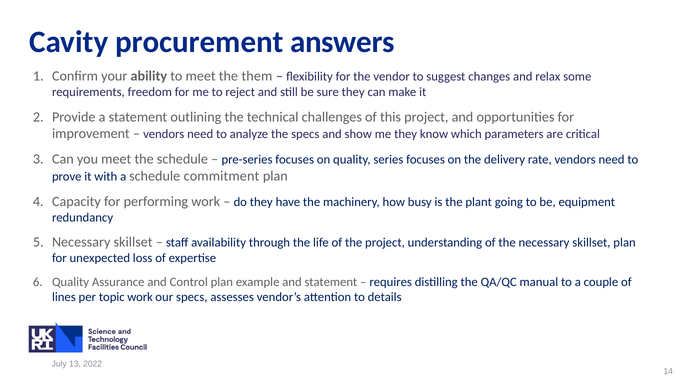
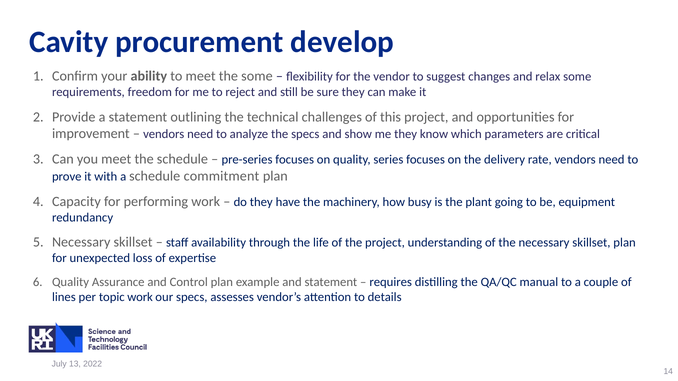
answers: answers -> develop (342, 42)
the them: them -> some (257, 76)
